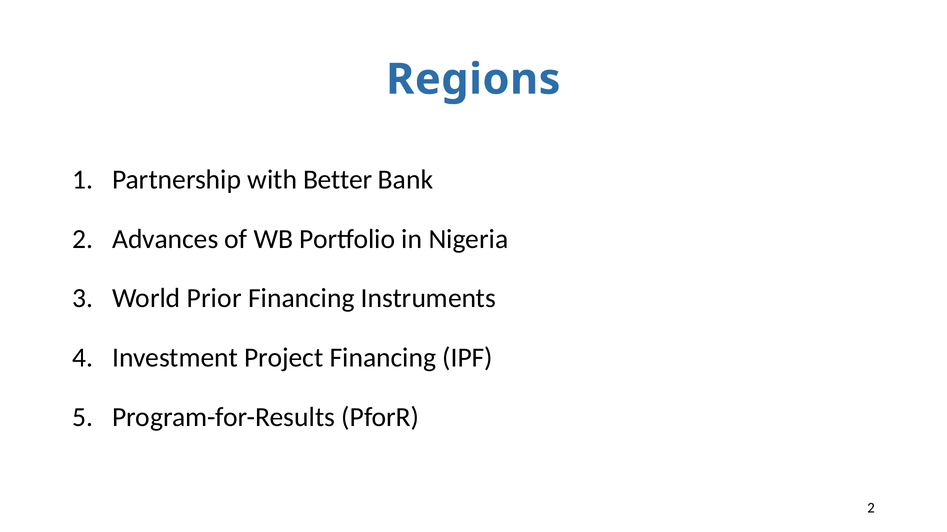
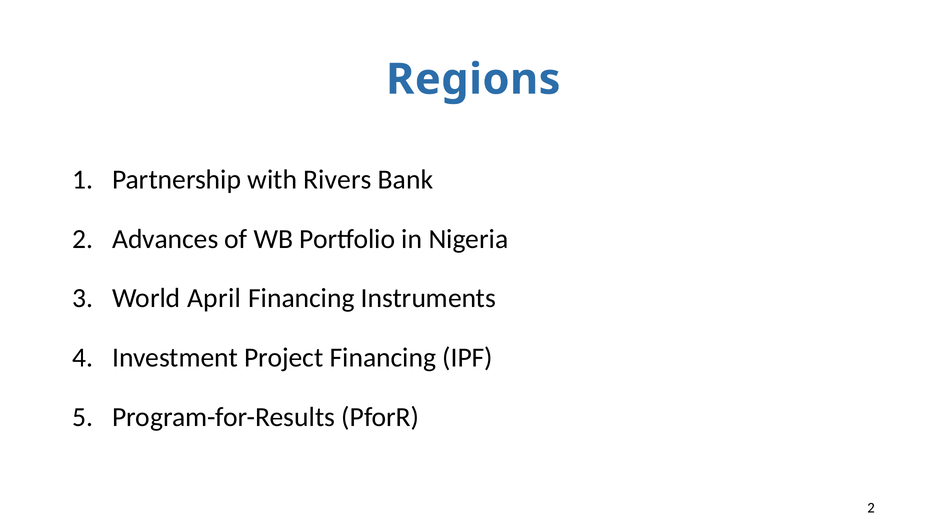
Better: Better -> Rivers (338, 180)
Prior: Prior -> April (214, 299)
